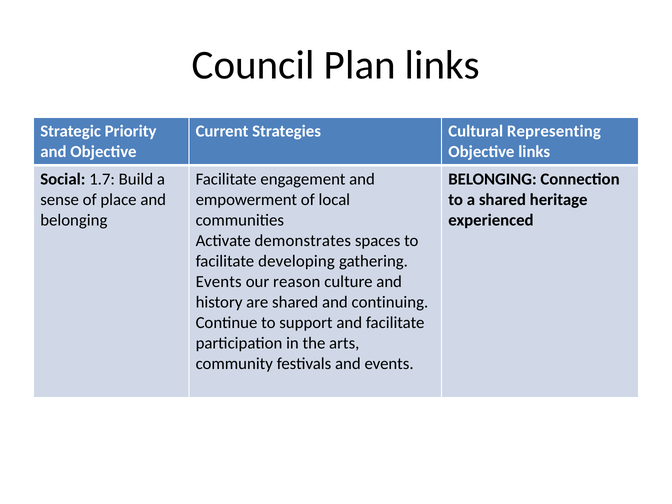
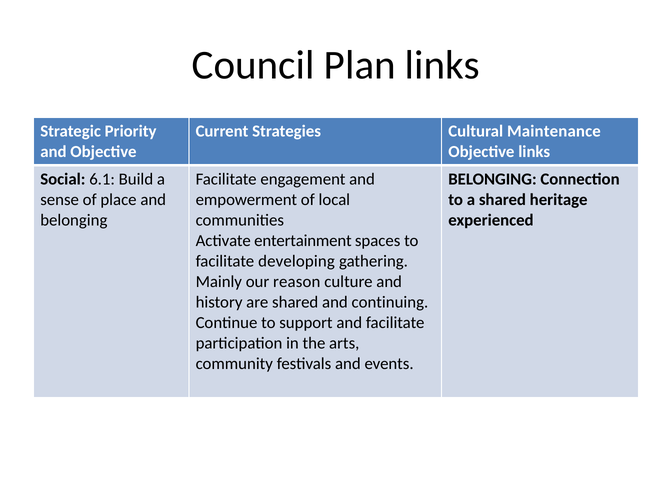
Representing: Representing -> Maintenance (554, 131)
1.7: 1.7 -> 6.1 (102, 179)
demonstrates: demonstrates -> entertainment (303, 241)
Events: Events -> Mainly (219, 282)
